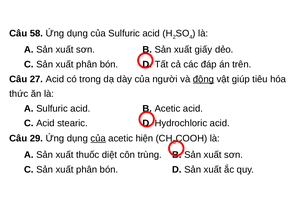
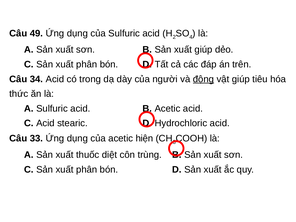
58: 58 -> 49 (36, 33)
xuất giấy: giấy -> giúp (203, 50)
27: 27 -> 34 (36, 79)
29: 29 -> 33 (36, 138)
của underline: present -> none (98, 138)
